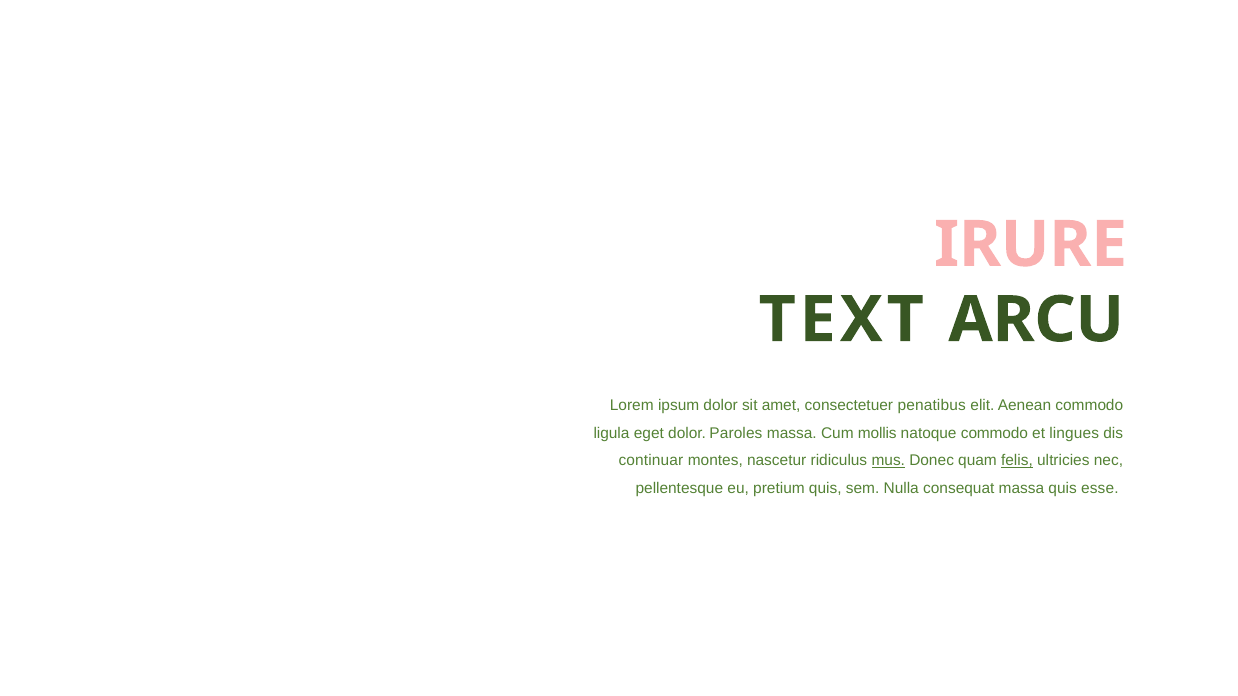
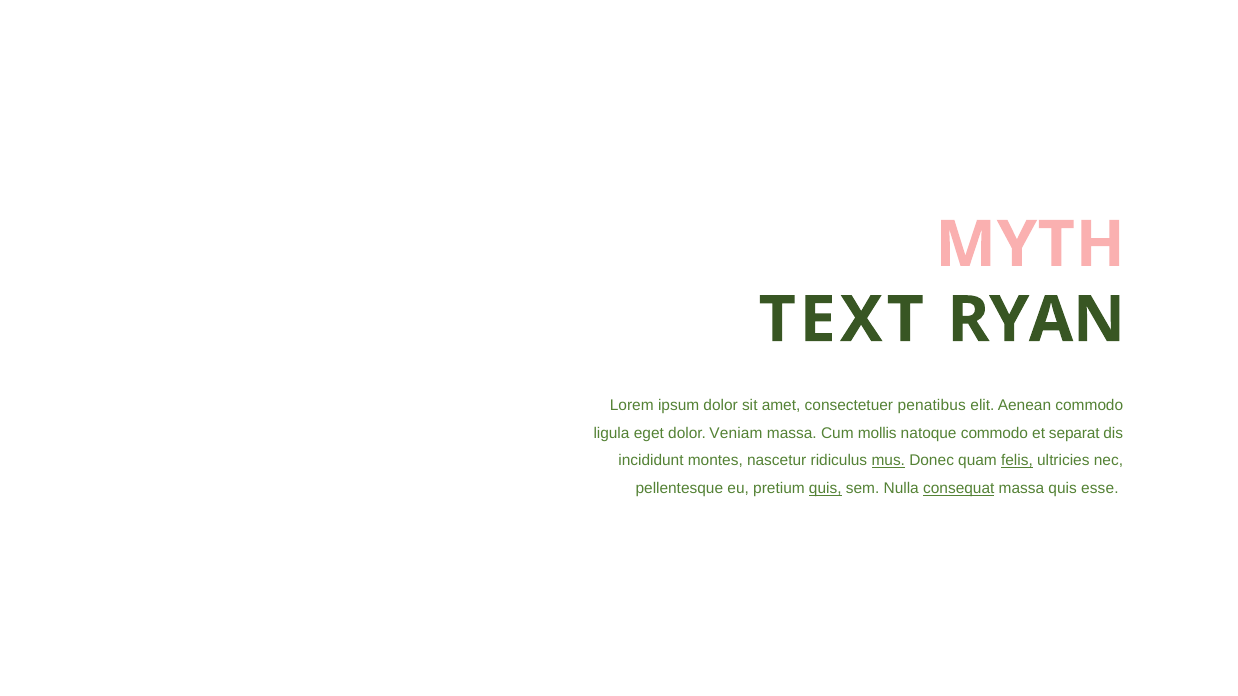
IRURE: IRURE -> MYTH (1030, 245)
ARCU: ARCU -> RYAN (1036, 320)
Paroles: Paroles -> Veniam (736, 433)
lingues: lingues -> separat (1074, 433)
continuar: continuar -> incididunt (651, 461)
quis underline: none -> present (825, 489)
consequat underline: none -> present (959, 489)
